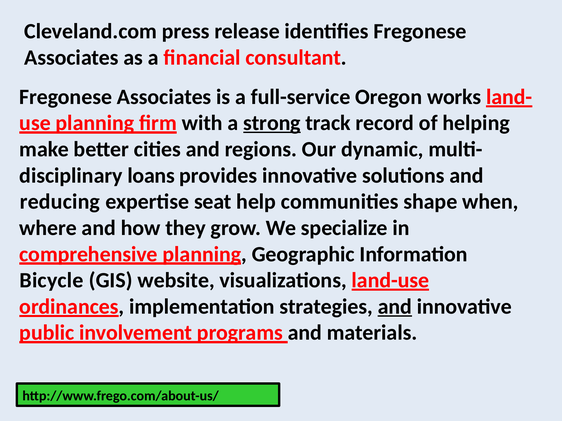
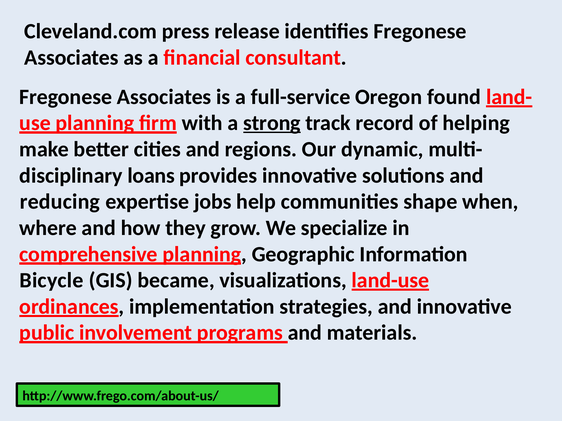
works: works -> found (454, 97)
seat: seat -> jobs (213, 202)
website: website -> became (176, 281)
and underline: present -> none (395, 307)
